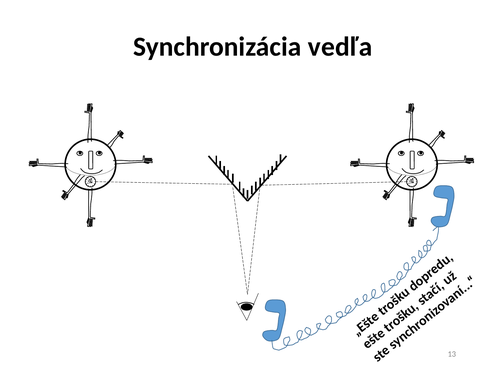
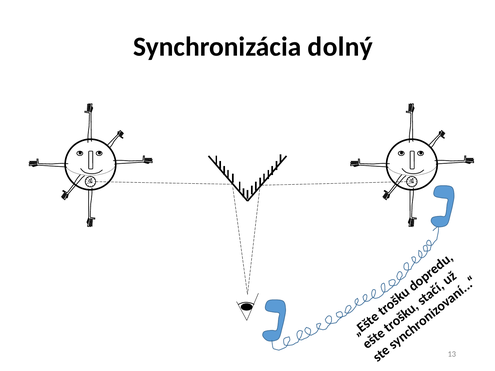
vedľa: vedľa -> dolný (340, 47)
